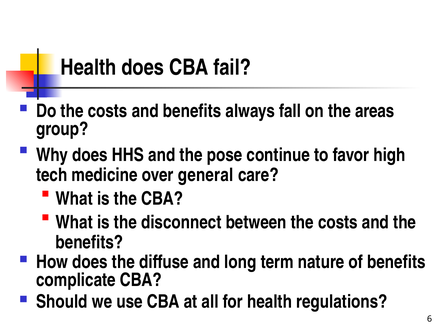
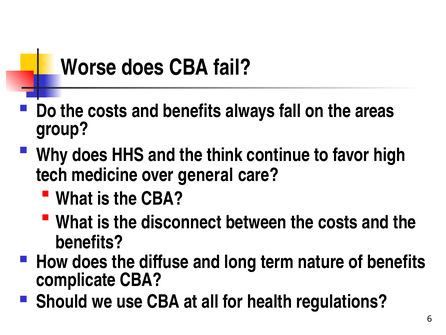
Health: Health -> Worse (89, 67)
pose: pose -> think (225, 155)
